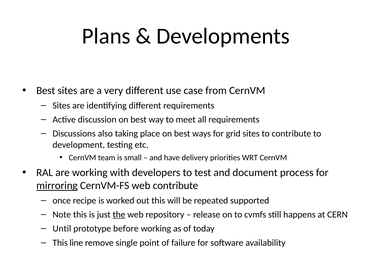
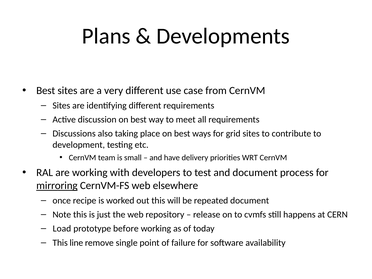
web contribute: contribute -> elsewhere (175, 186)
repeated supported: supported -> document (250, 201)
the underline: present -> none (119, 215)
Until: Until -> Load (62, 229)
